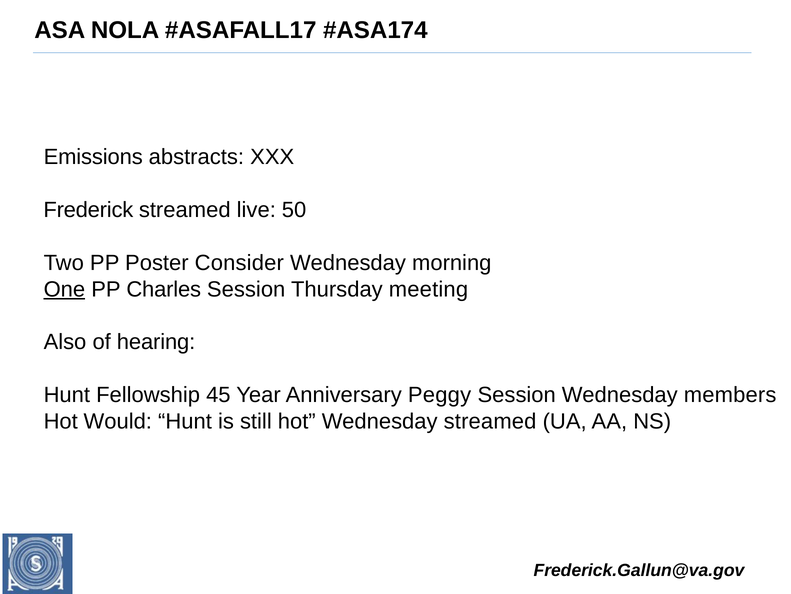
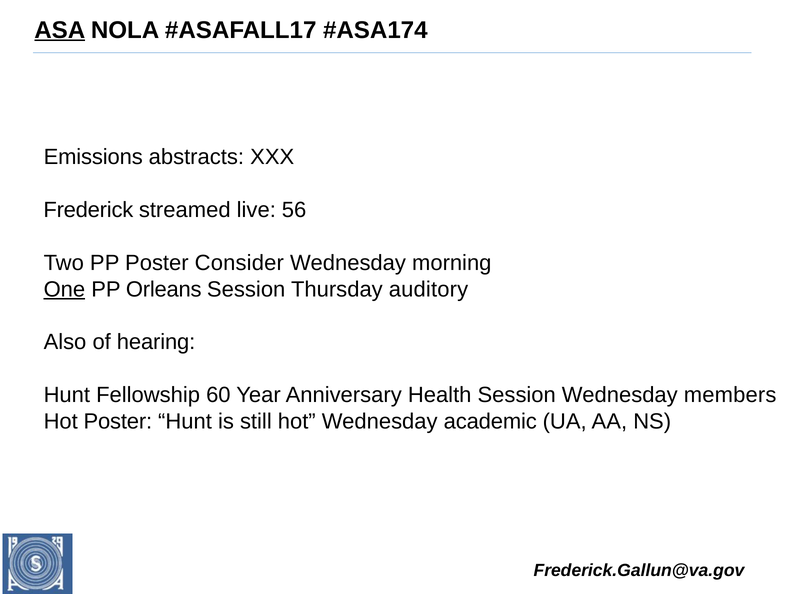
ASA underline: none -> present (60, 30)
50: 50 -> 56 (294, 210)
Charles: Charles -> Orleans (164, 289)
meeting: meeting -> auditory (428, 289)
45: 45 -> 60 (218, 394)
Peggy: Peggy -> Health (440, 394)
Hot Would: Would -> Poster (118, 421)
Wednesday streamed: streamed -> academic (490, 421)
